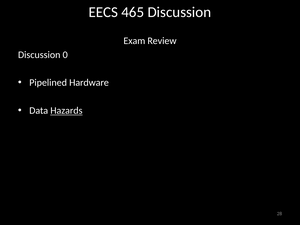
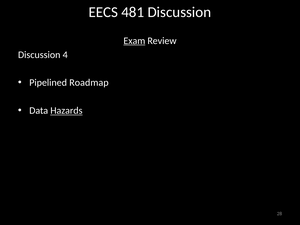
465: 465 -> 481 (133, 12)
Exam underline: none -> present (134, 41)
0: 0 -> 4 (65, 55)
Hardware: Hardware -> Roadmap (89, 83)
